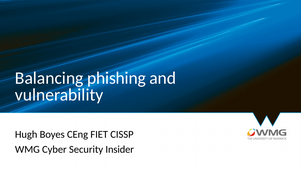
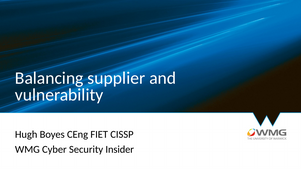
phishing: phishing -> supplier (116, 78)
